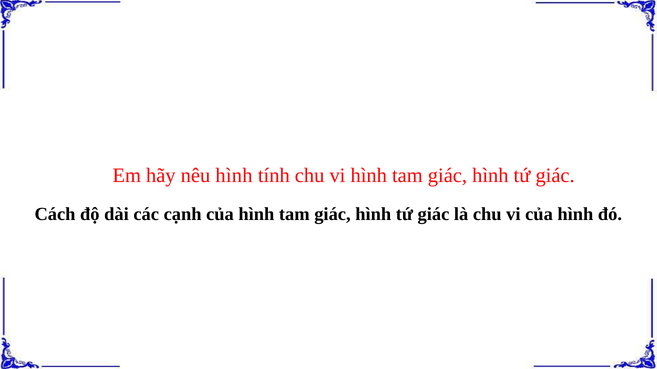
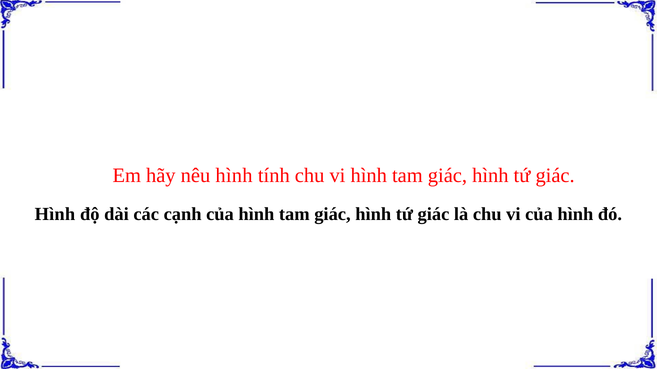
Cách: Cách -> Hình (55, 214)
